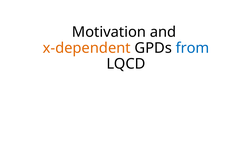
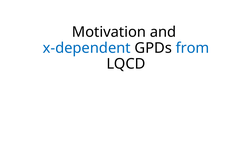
x-dependent colour: orange -> blue (87, 48)
